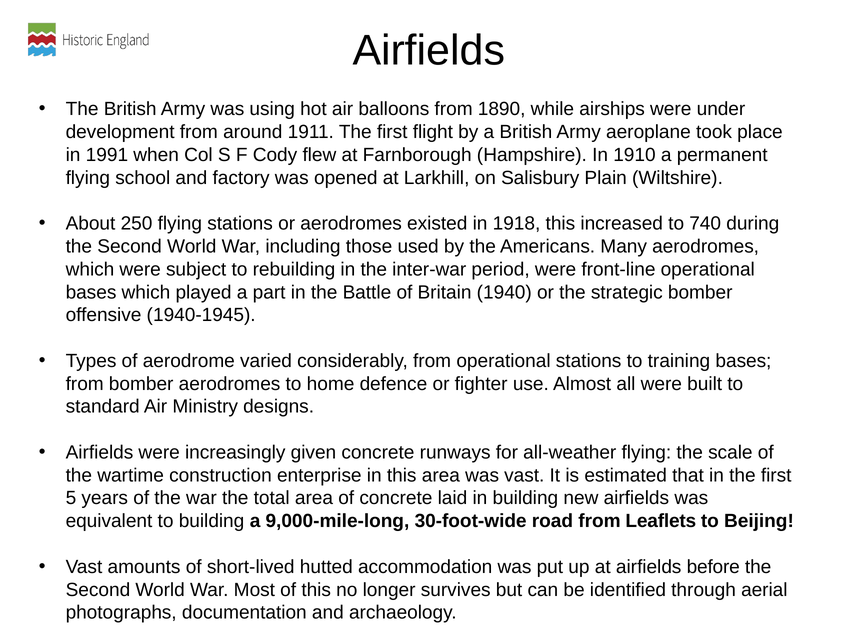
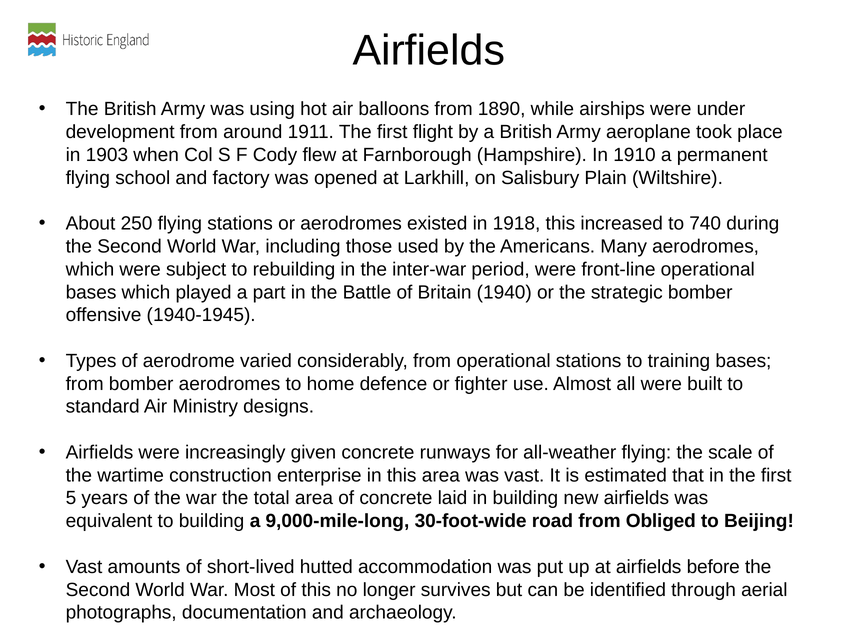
1991: 1991 -> 1903 (107, 155)
Leaflets: Leaflets -> Obliged (661, 521)
